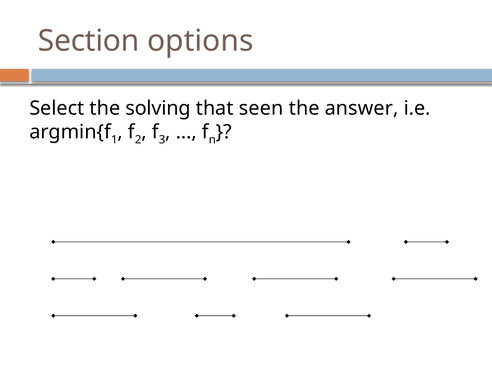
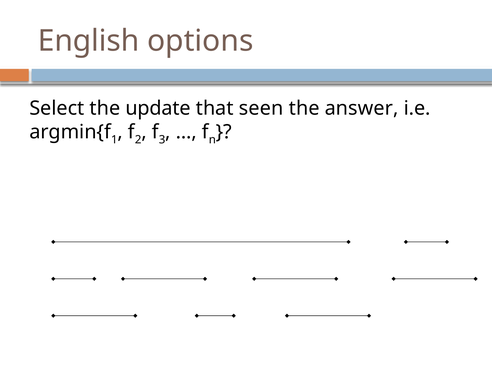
Section: Section -> English (89, 41)
solving: solving -> update (158, 108)
